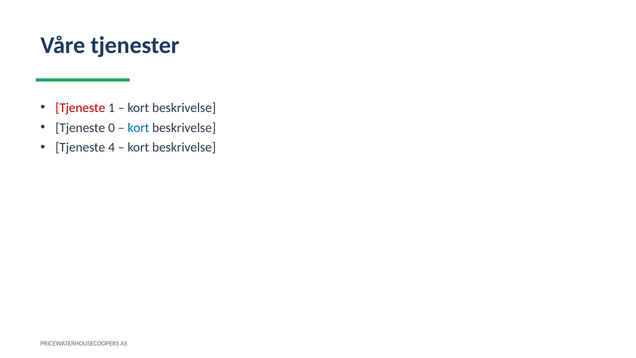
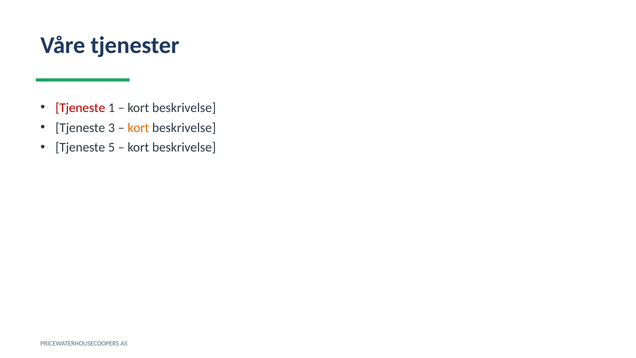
0: 0 -> 3 (112, 128)
kort colour: blue -> orange (138, 128)
4: 4 -> 5 (112, 147)
